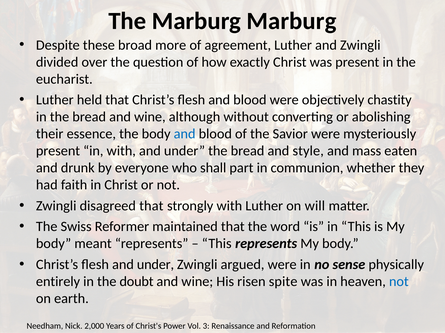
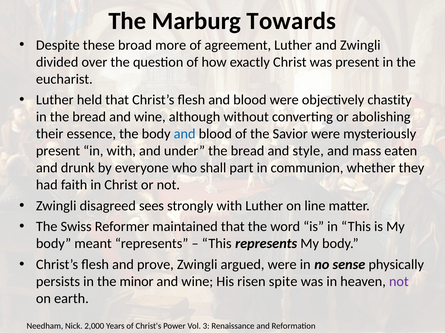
Marburg Marburg: Marburg -> Towards (291, 21)
disagreed that: that -> sees (151, 206)
will: will -> line (315, 206)
flesh and under: under -> prove (155, 265)
entirely: entirely -> persists (58, 282)
doubt: doubt -> minor (137, 282)
not colour: blue -> purple (399, 282)
